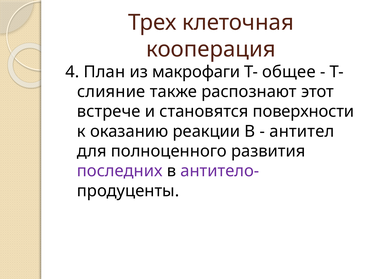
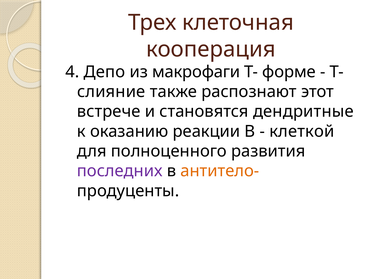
План: План -> Депо (104, 72)
общее: общее -> форме (289, 72)
поверхности: поверхности -> дендритные (303, 112)
антител: антител -> клеткой (302, 131)
антитело- colour: purple -> orange (220, 171)
